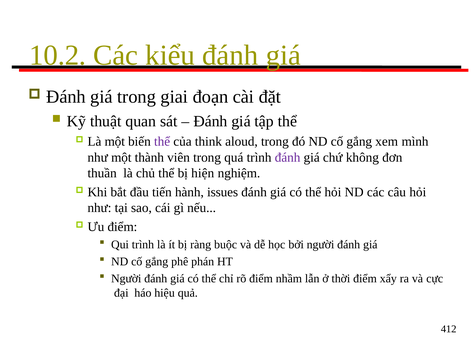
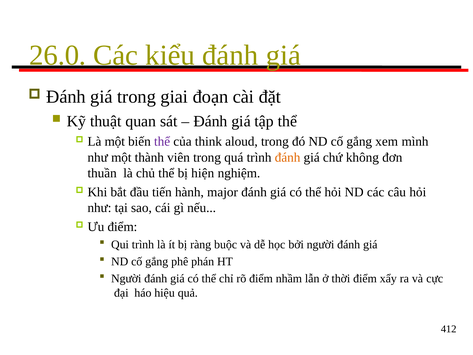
10.2: 10.2 -> 26.0 (58, 55)
đánh colour: purple -> orange (288, 157)
issues: issues -> major (223, 192)
